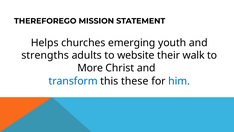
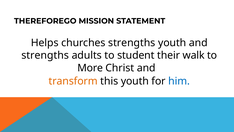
churches emerging: emerging -> strengths (132, 43)
website: website -> student (136, 55)
transform colour: blue -> orange (73, 81)
this these: these -> youth (135, 81)
